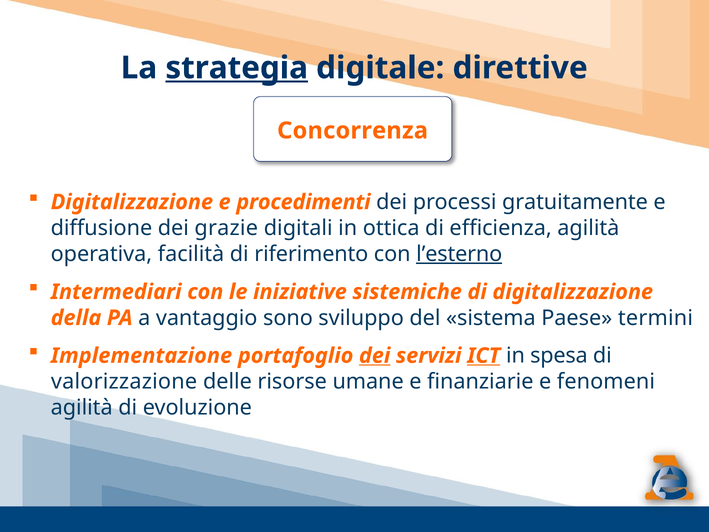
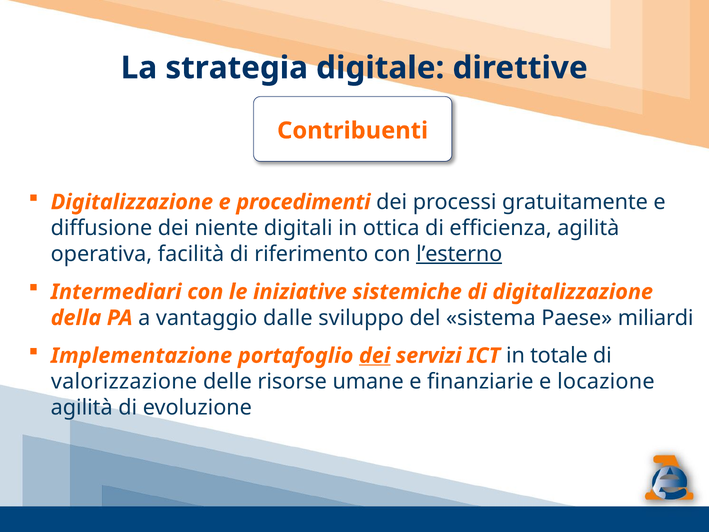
strategia underline: present -> none (237, 68)
Concorrenza: Concorrenza -> Contribuenti (353, 131)
grazie: grazie -> niente (226, 228)
sono: sono -> dalle (288, 318)
termini: termini -> miliardi (656, 318)
ICT underline: present -> none (484, 356)
spesa: spesa -> totale (559, 356)
fenomeni: fenomeni -> locazione (606, 382)
